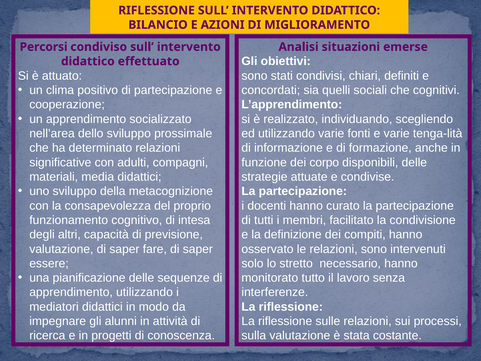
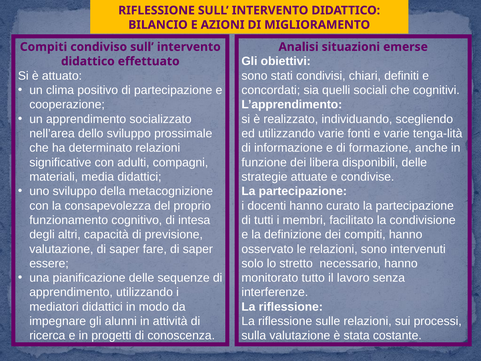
Percorsi: Percorsi -> Compiti (44, 47)
corpo: corpo -> libera (324, 162)
